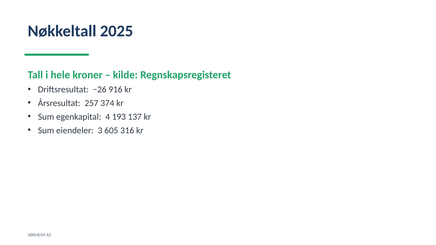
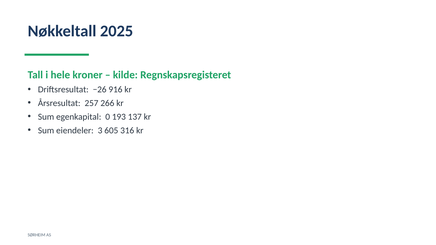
374: 374 -> 266 (107, 103)
4: 4 -> 0 (108, 117)
